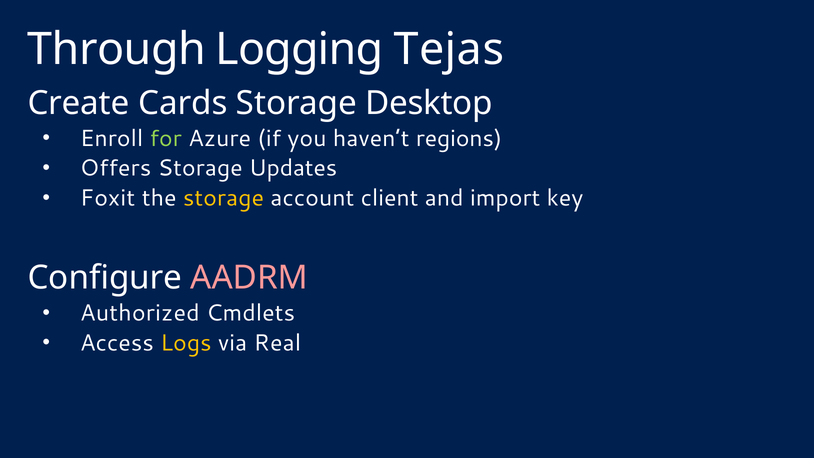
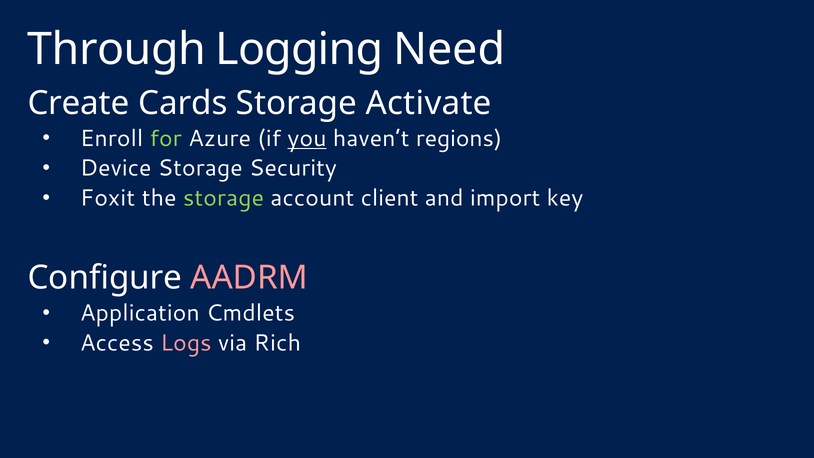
Tejas: Tejas -> Need (449, 49)
Desktop: Desktop -> Activate (429, 103)
you underline: none -> present (307, 138)
Offers: Offers -> Device (116, 168)
Updates: Updates -> Security (293, 168)
storage colour: yellow -> light green (223, 198)
Authorized: Authorized -> Application (140, 313)
Logs colour: yellow -> pink (186, 343)
Real: Real -> Rich (277, 343)
